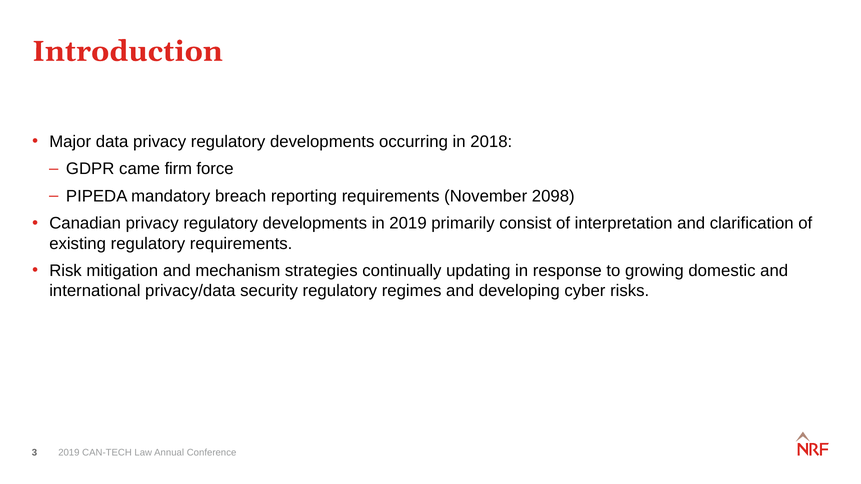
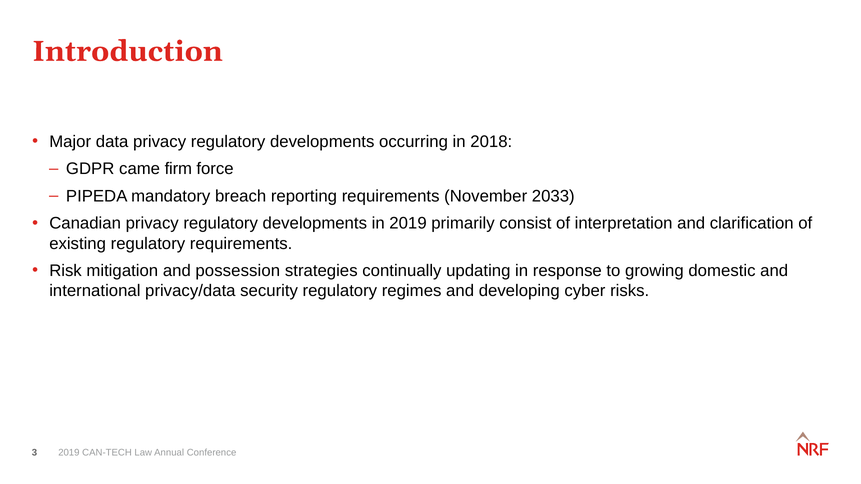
2098: 2098 -> 2033 (553, 196)
mechanism: mechanism -> possession (238, 271)
